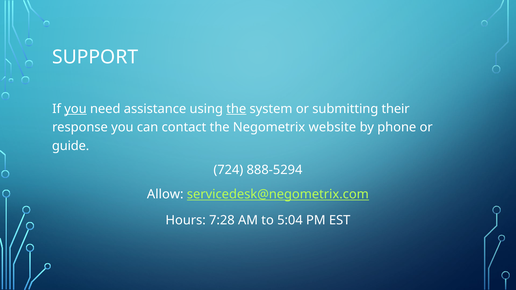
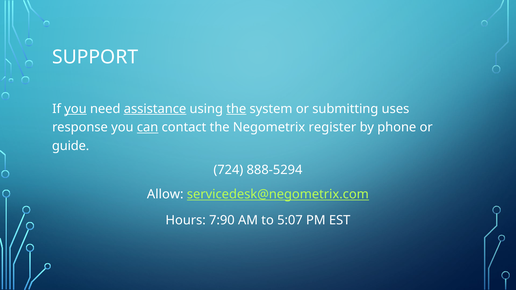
assistance underline: none -> present (155, 109)
their: their -> uses (395, 109)
can underline: none -> present (148, 127)
website: website -> register (332, 127)
7:28: 7:28 -> 7:90 (222, 220)
5:04: 5:04 -> 5:07 (290, 220)
